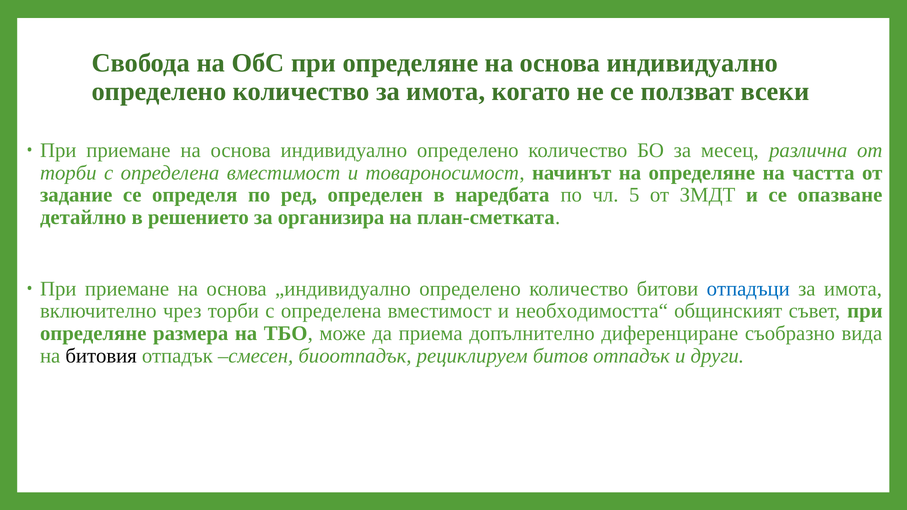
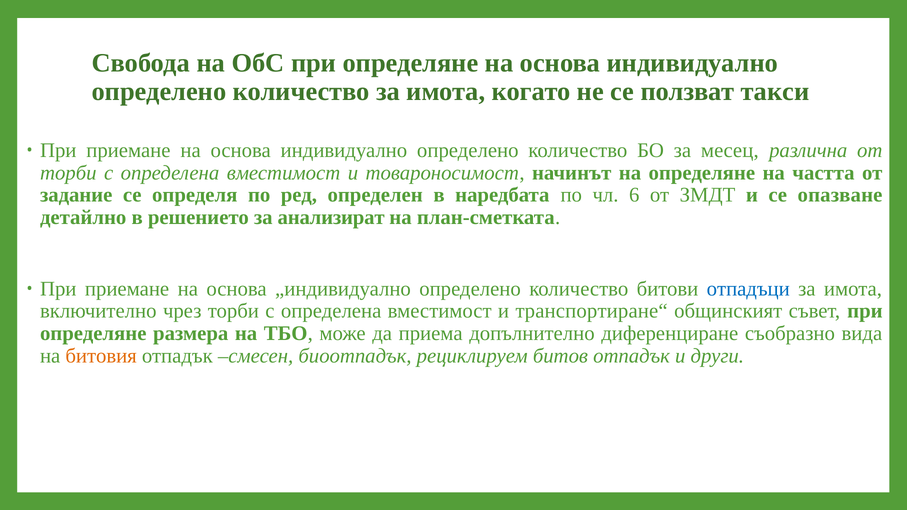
всеки: всеки -> такси (775, 91)
5: 5 -> 6 (634, 195)
организира: организира -> анализират (331, 218)
необходимостта“: необходимостта“ -> транспортиране“ (592, 311)
битовия colour: black -> orange (101, 356)
